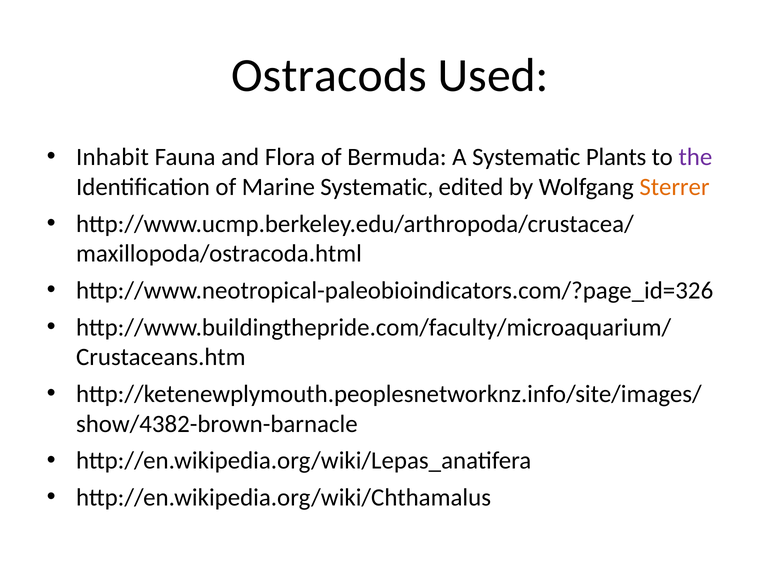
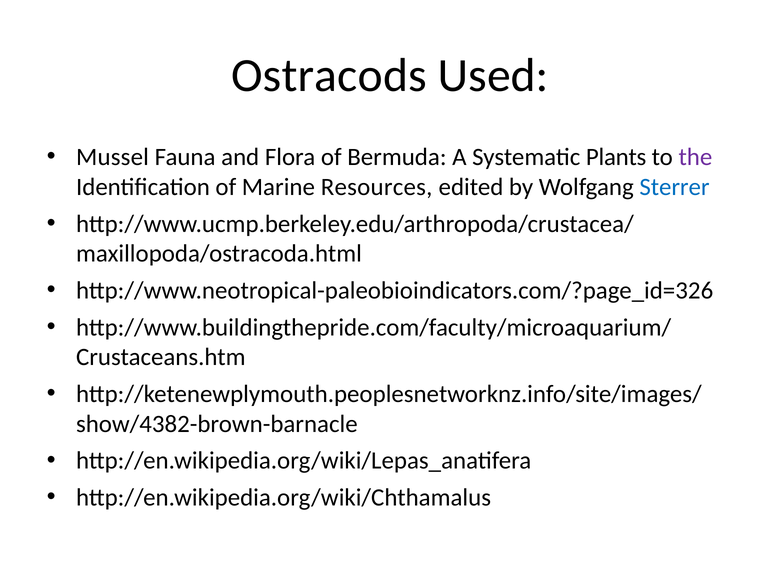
Inhabit: Inhabit -> Mussel (112, 157)
Marine Systematic: Systematic -> Resources (377, 187)
Sterrer colour: orange -> blue (675, 187)
